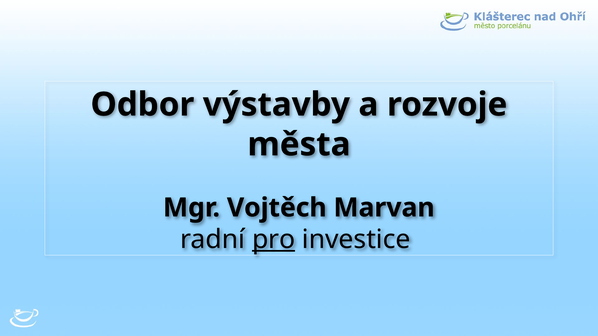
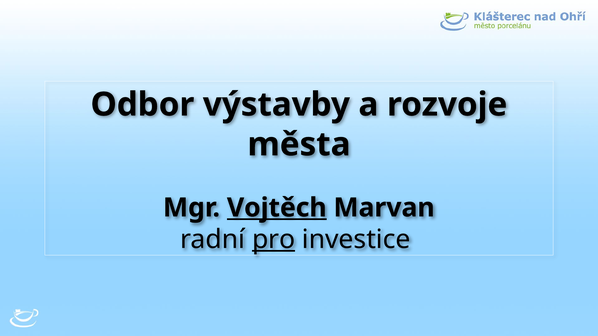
Vojtěch underline: none -> present (277, 208)
